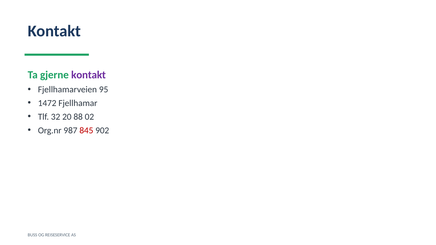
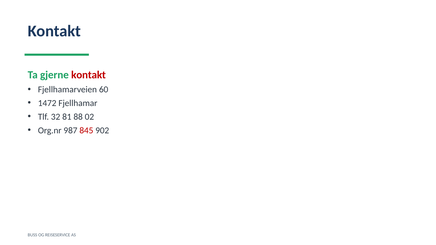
kontakt colour: purple -> red (89, 75)
95: 95 -> 60 (104, 90)
20: 20 -> 81 (67, 117)
